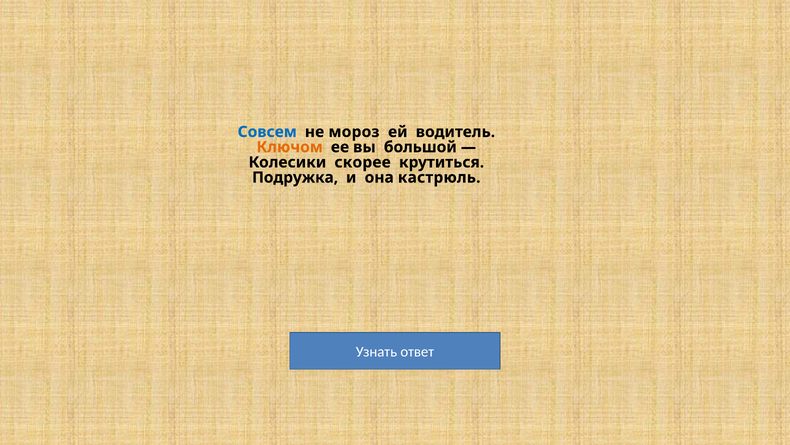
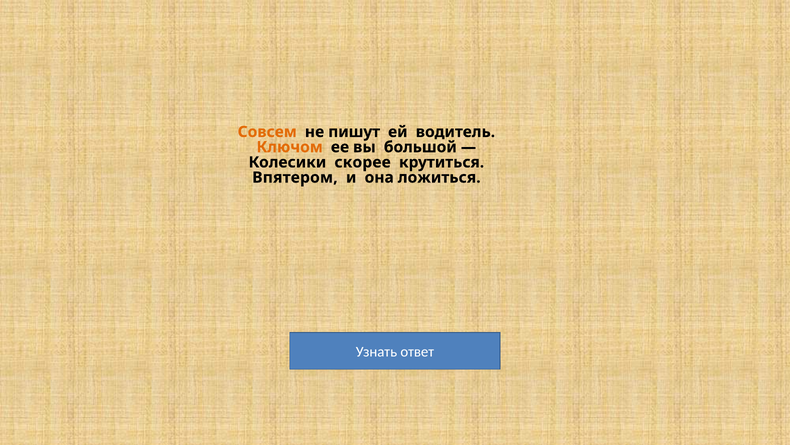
Совсем colour: blue -> orange (267, 132)
мороз: мороз -> пишут (354, 132)
Подружка: Подружка -> Впятером (295, 177)
кастрюль: кастрюль -> ложиться (439, 177)
